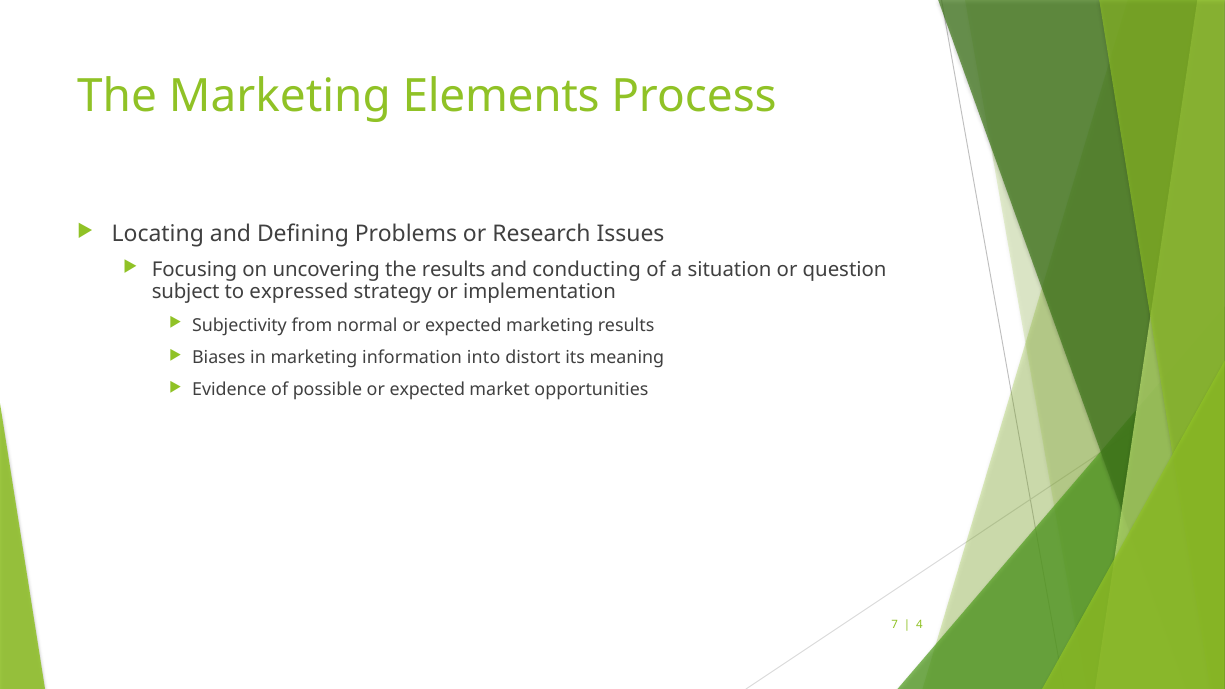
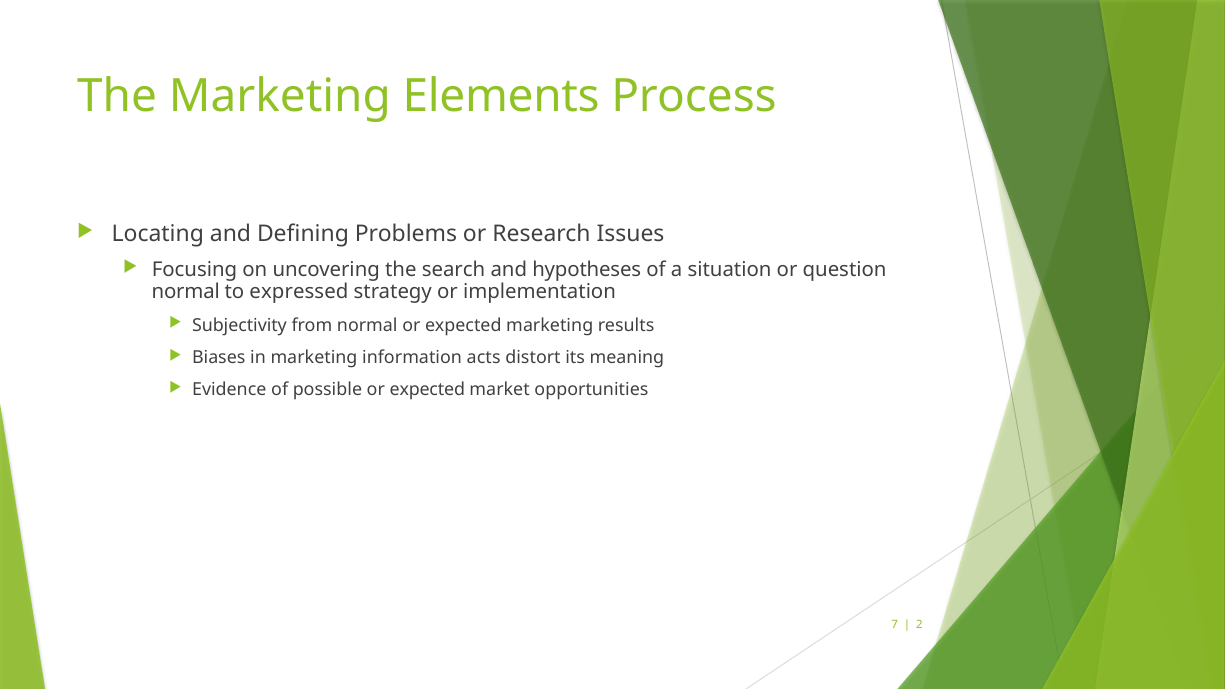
the results: results -> search (454, 270)
conducting: conducting -> hypotheses (587, 270)
subject: subject -> normal (186, 292)
into: into -> acts (484, 358)
4: 4 -> 2 (919, 625)
